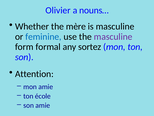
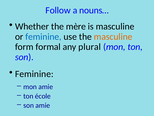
Olivier: Olivier -> Follow (58, 10)
masculine colour: purple -> orange (113, 36)
sortez: sortez -> plural (90, 47)
Attention: Attention -> Feminine (34, 74)
